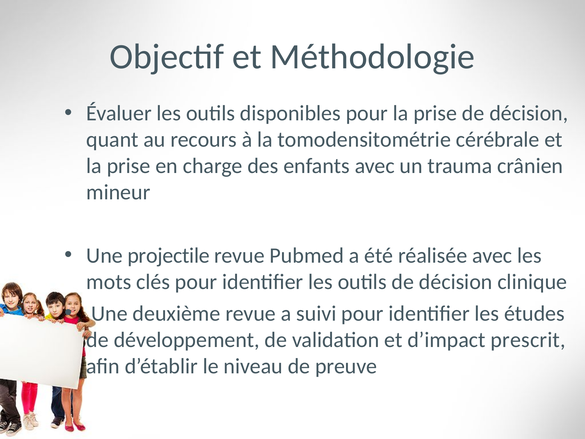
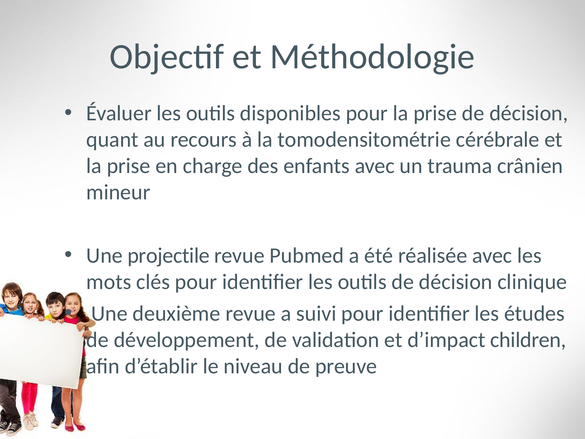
prescrit: prescrit -> children (528, 340)
